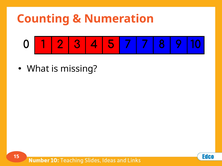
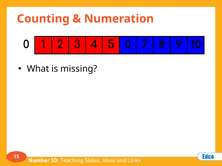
5 7: 7 -> 0 (128, 45)
